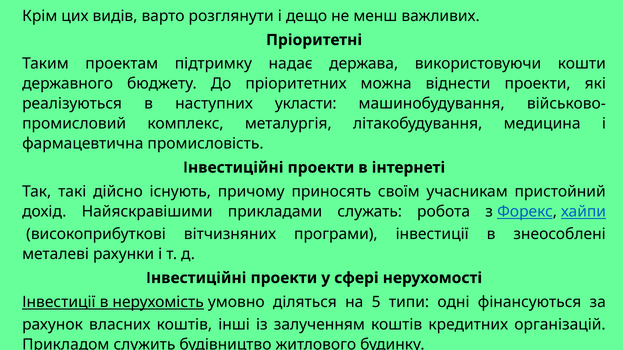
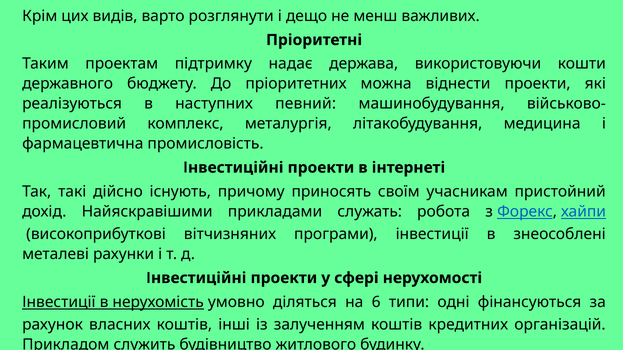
укласти: укласти -> певний (306, 104)
5: 5 -> 6 (376, 302)
